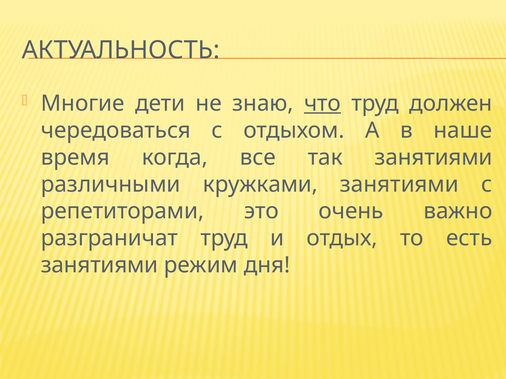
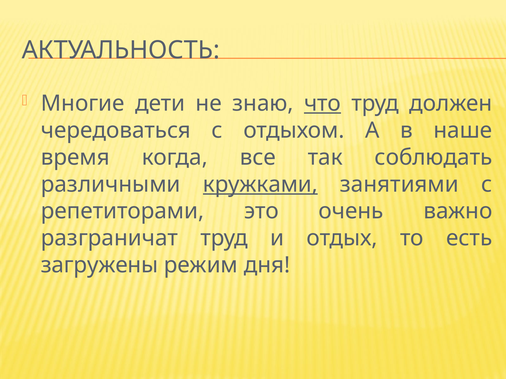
так занятиями: занятиями -> соблюдать (433, 158)
кружками underline: none -> present (260, 185)
занятиями: занятиями -> загружены (100, 266)
